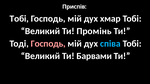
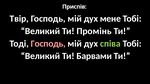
Тобі: Тобі -> Твір (19, 19)
хмар: хмар -> мене (110, 19)
співа colour: light blue -> light green (110, 44)
